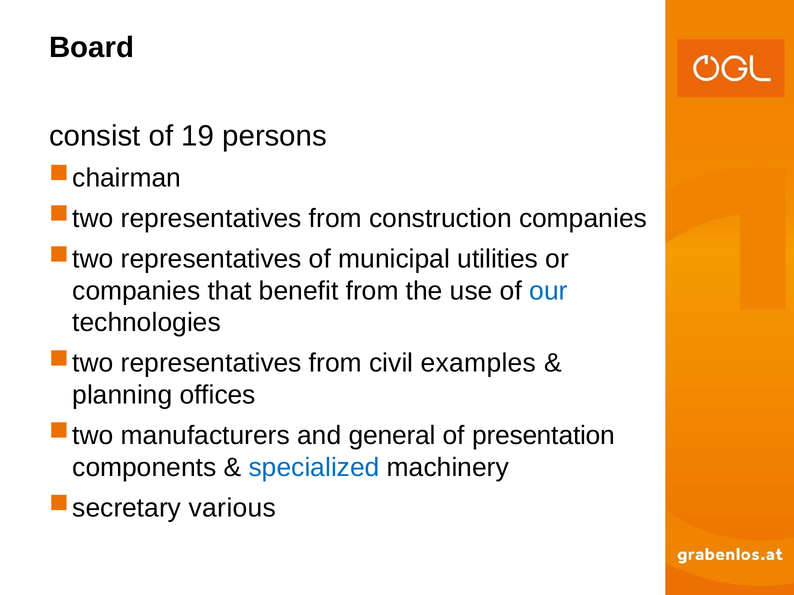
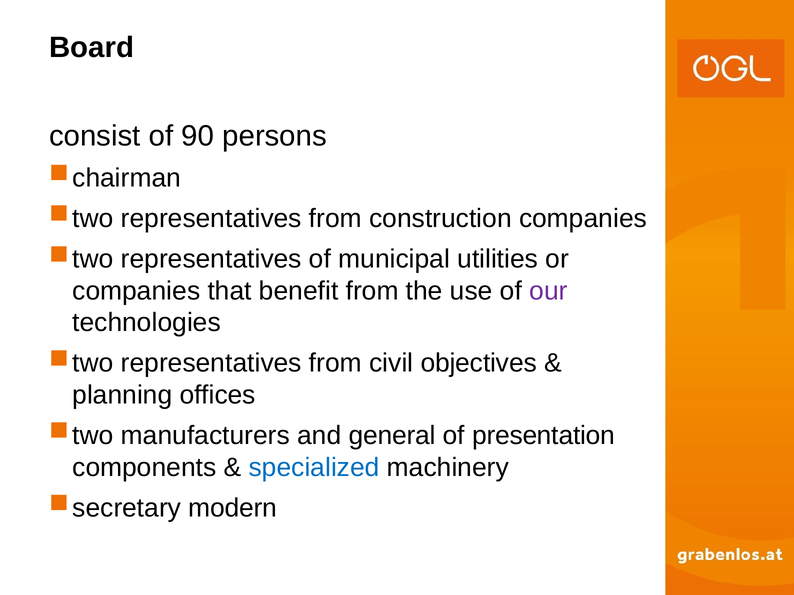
19: 19 -> 90 (198, 136)
our colour: blue -> purple (548, 291)
examples: examples -> objectives (479, 364)
various: various -> modern (233, 508)
